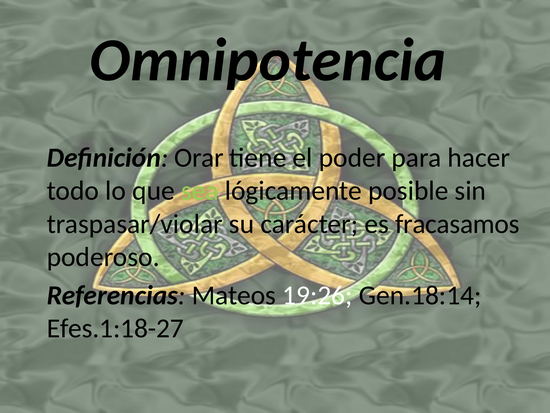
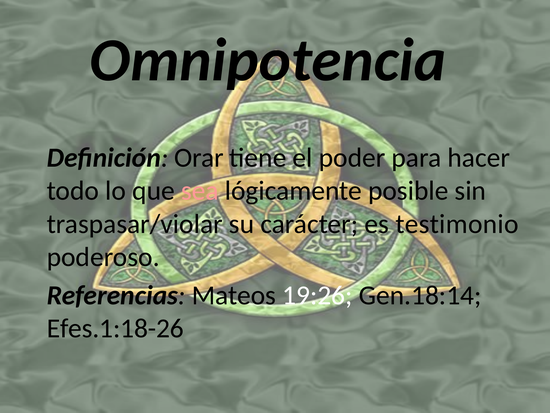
sea colour: light green -> pink (200, 191)
fracasamos: fracasamos -> testimonio (457, 224)
Efes.1:18-27: Efes.1:18-27 -> Efes.1:18-26 (115, 328)
